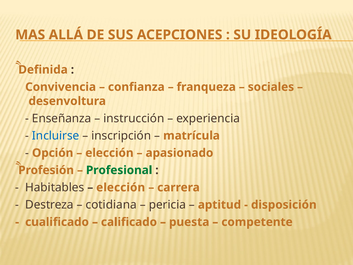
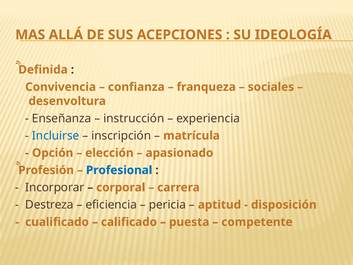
Profesional colour: green -> blue (119, 170)
Habitables: Habitables -> Incorporar (55, 187)
elección: elección -> corporal (121, 187)
cotidiana: cotidiana -> eficiencia (111, 205)
